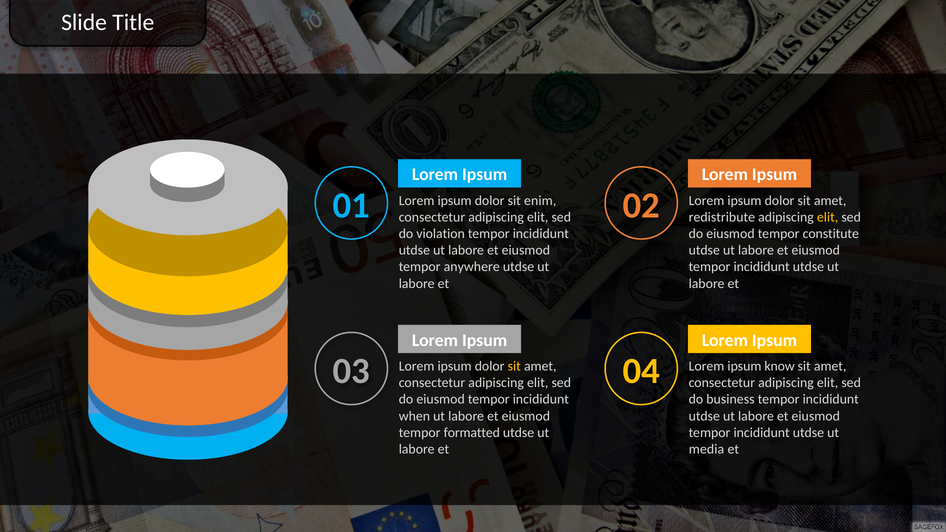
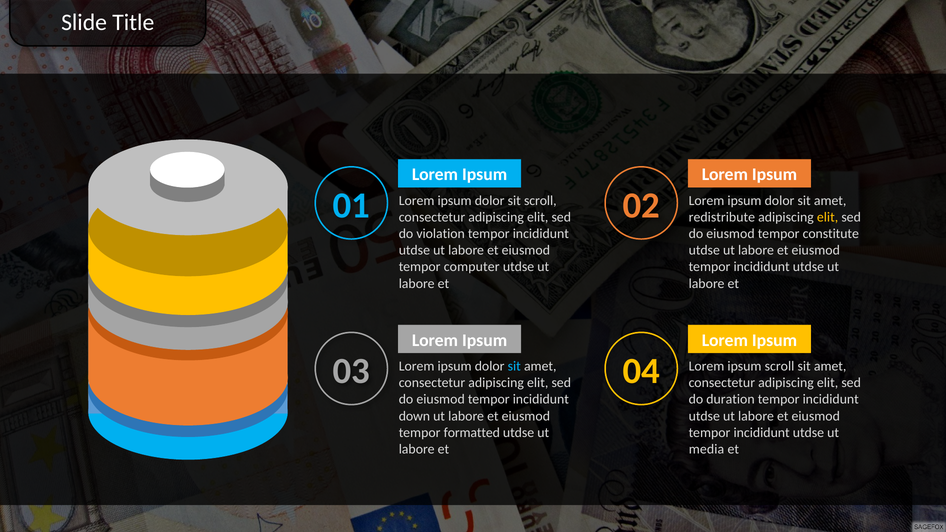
sit enim: enim -> scroll (540, 201)
anywhere: anywhere -> computer (472, 267)
sit colour: yellow -> light blue (514, 366)
ipsum know: know -> scroll (780, 366)
business: business -> duration (730, 399)
when: when -> down (414, 416)
